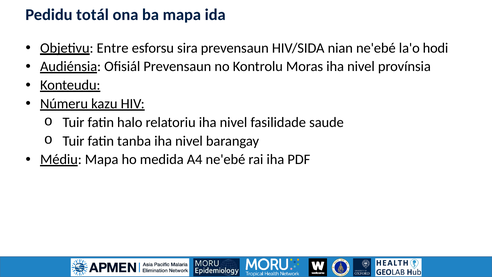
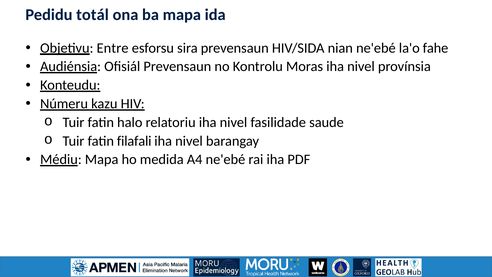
hodi: hodi -> fahe (435, 48)
tanba: tanba -> filafali (134, 141)
